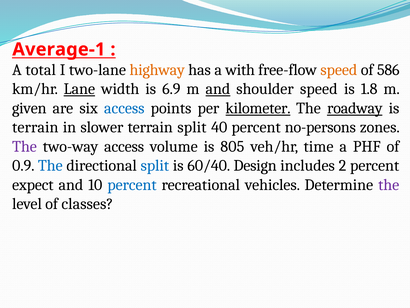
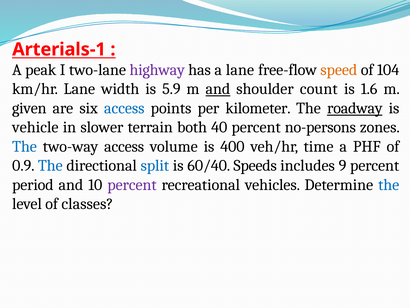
Average-1: Average-1 -> Arterials-1 (59, 49)
total: total -> peak (41, 70)
highway colour: orange -> purple (157, 70)
a with: with -> lane (240, 70)
586: 586 -> 104 (388, 70)
Lane underline: present -> none (79, 89)
6.9: 6.9 -> 5.9 (171, 89)
shoulder speed: speed -> count (319, 89)
1.8: 1.8 -> 1.6 (369, 89)
kilometer underline: present -> none (258, 108)
terrain: terrain -> vehicle (35, 127)
terrain split: split -> both (192, 127)
The colour: purple -> blue (25, 146)
805: 805 -> 400 (232, 146)
Design: Design -> Speeds (255, 165)
2: 2 -> 9 (342, 165)
expect: expect -> period (33, 185)
percent colour: blue -> purple (132, 185)
the colour: purple -> blue (389, 185)
